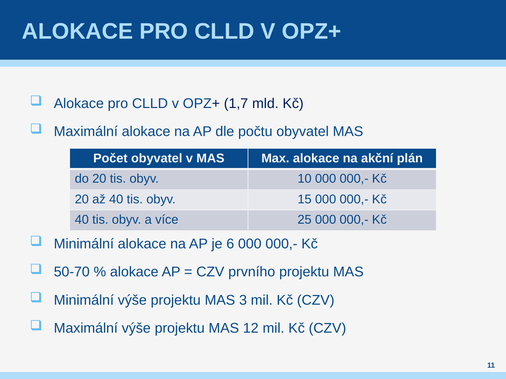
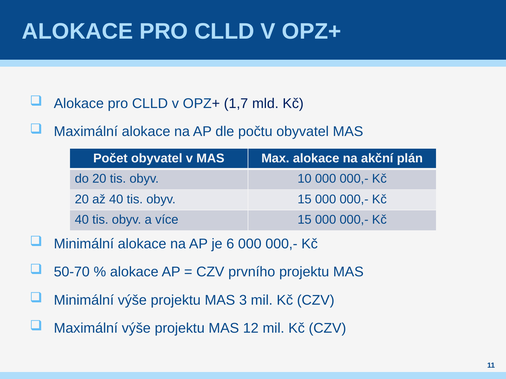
více 25: 25 -> 15 (305, 220)
